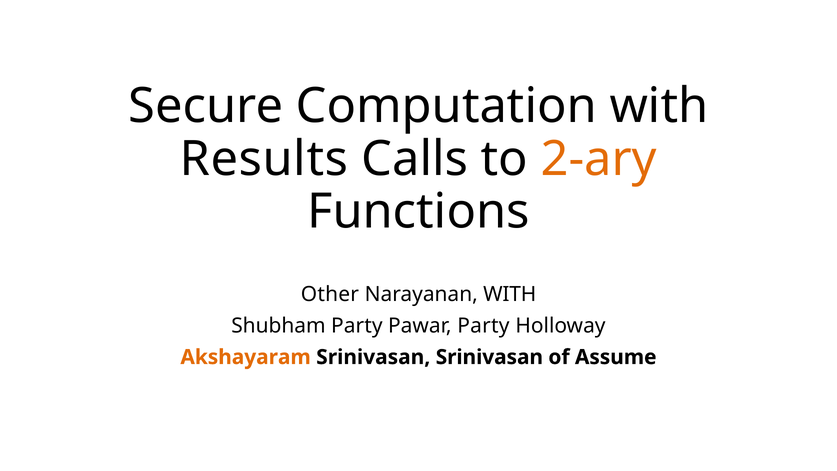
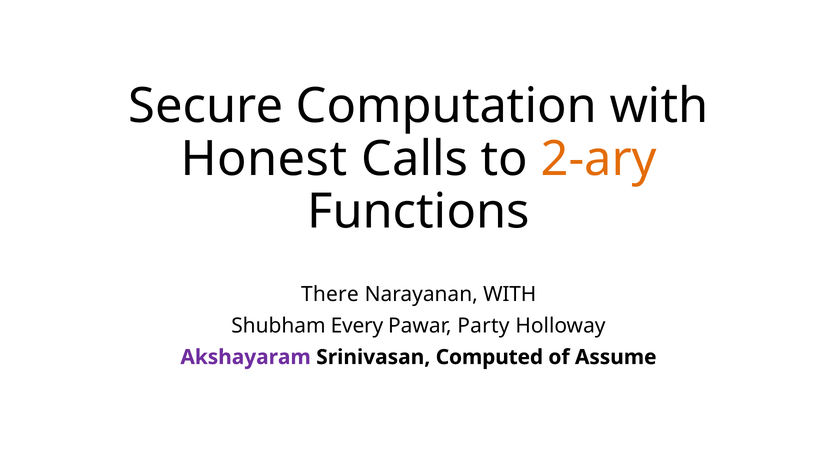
Results: Results -> Honest (264, 159)
Other: Other -> There (330, 294)
Shubham Party: Party -> Every (357, 326)
Akshayaram colour: orange -> purple (246, 357)
Srinivasan Srinivasan: Srinivasan -> Computed (489, 357)
